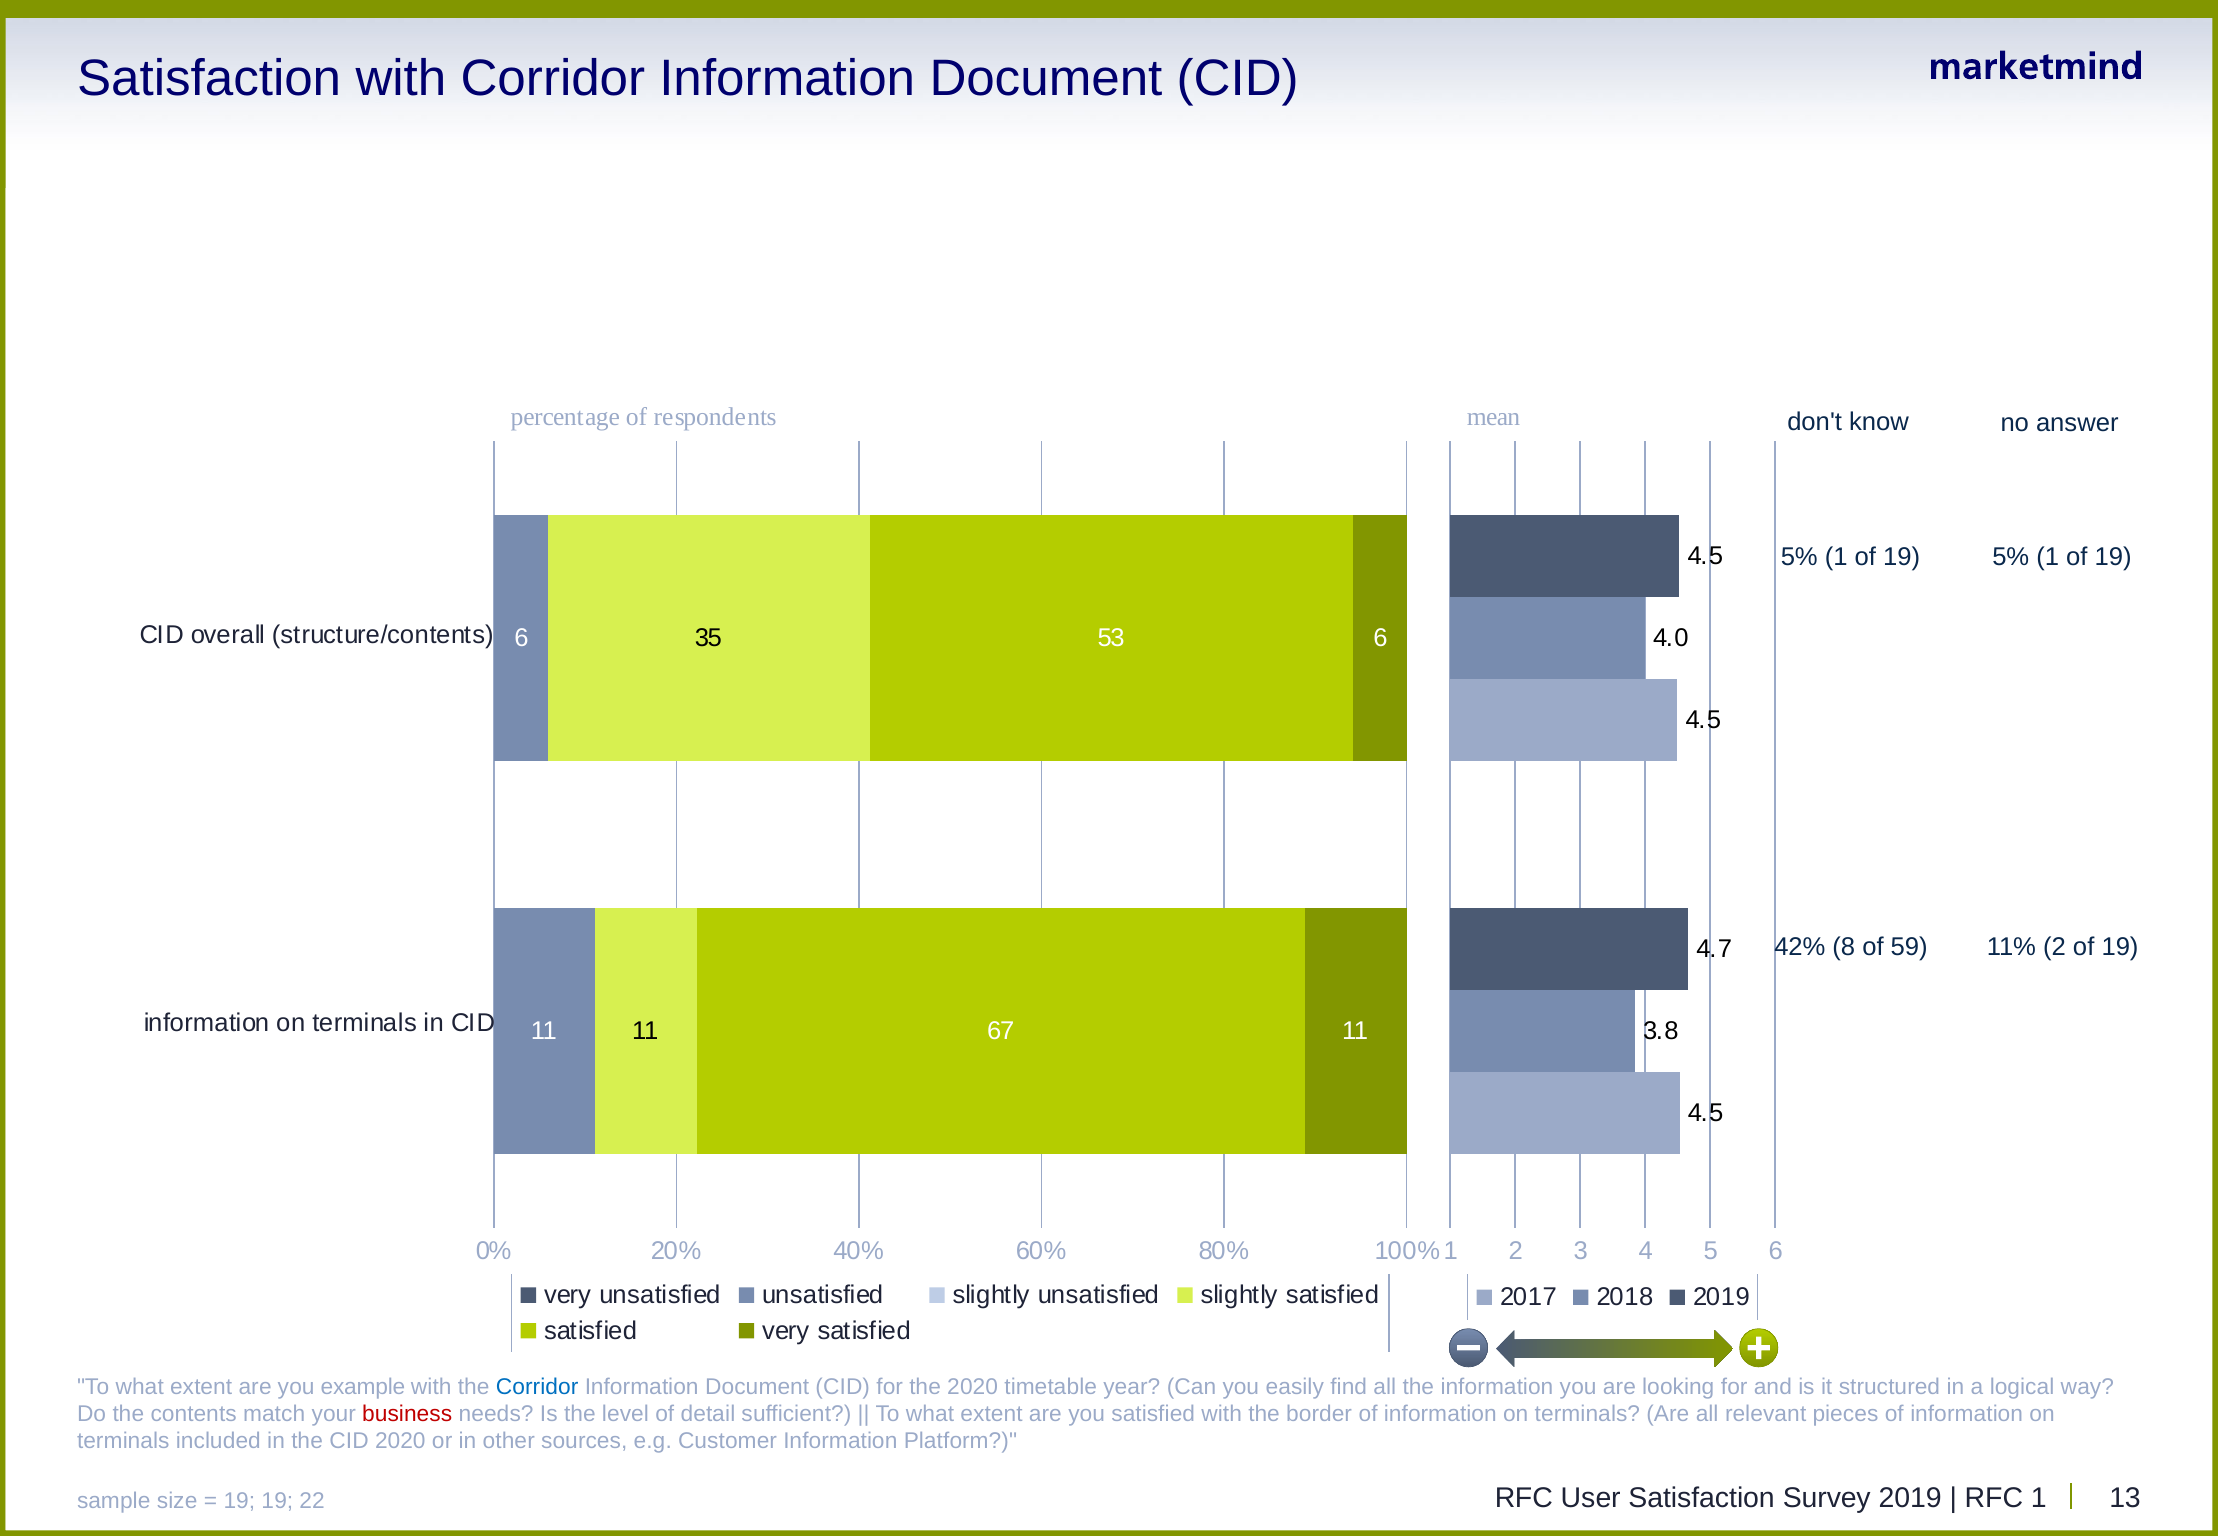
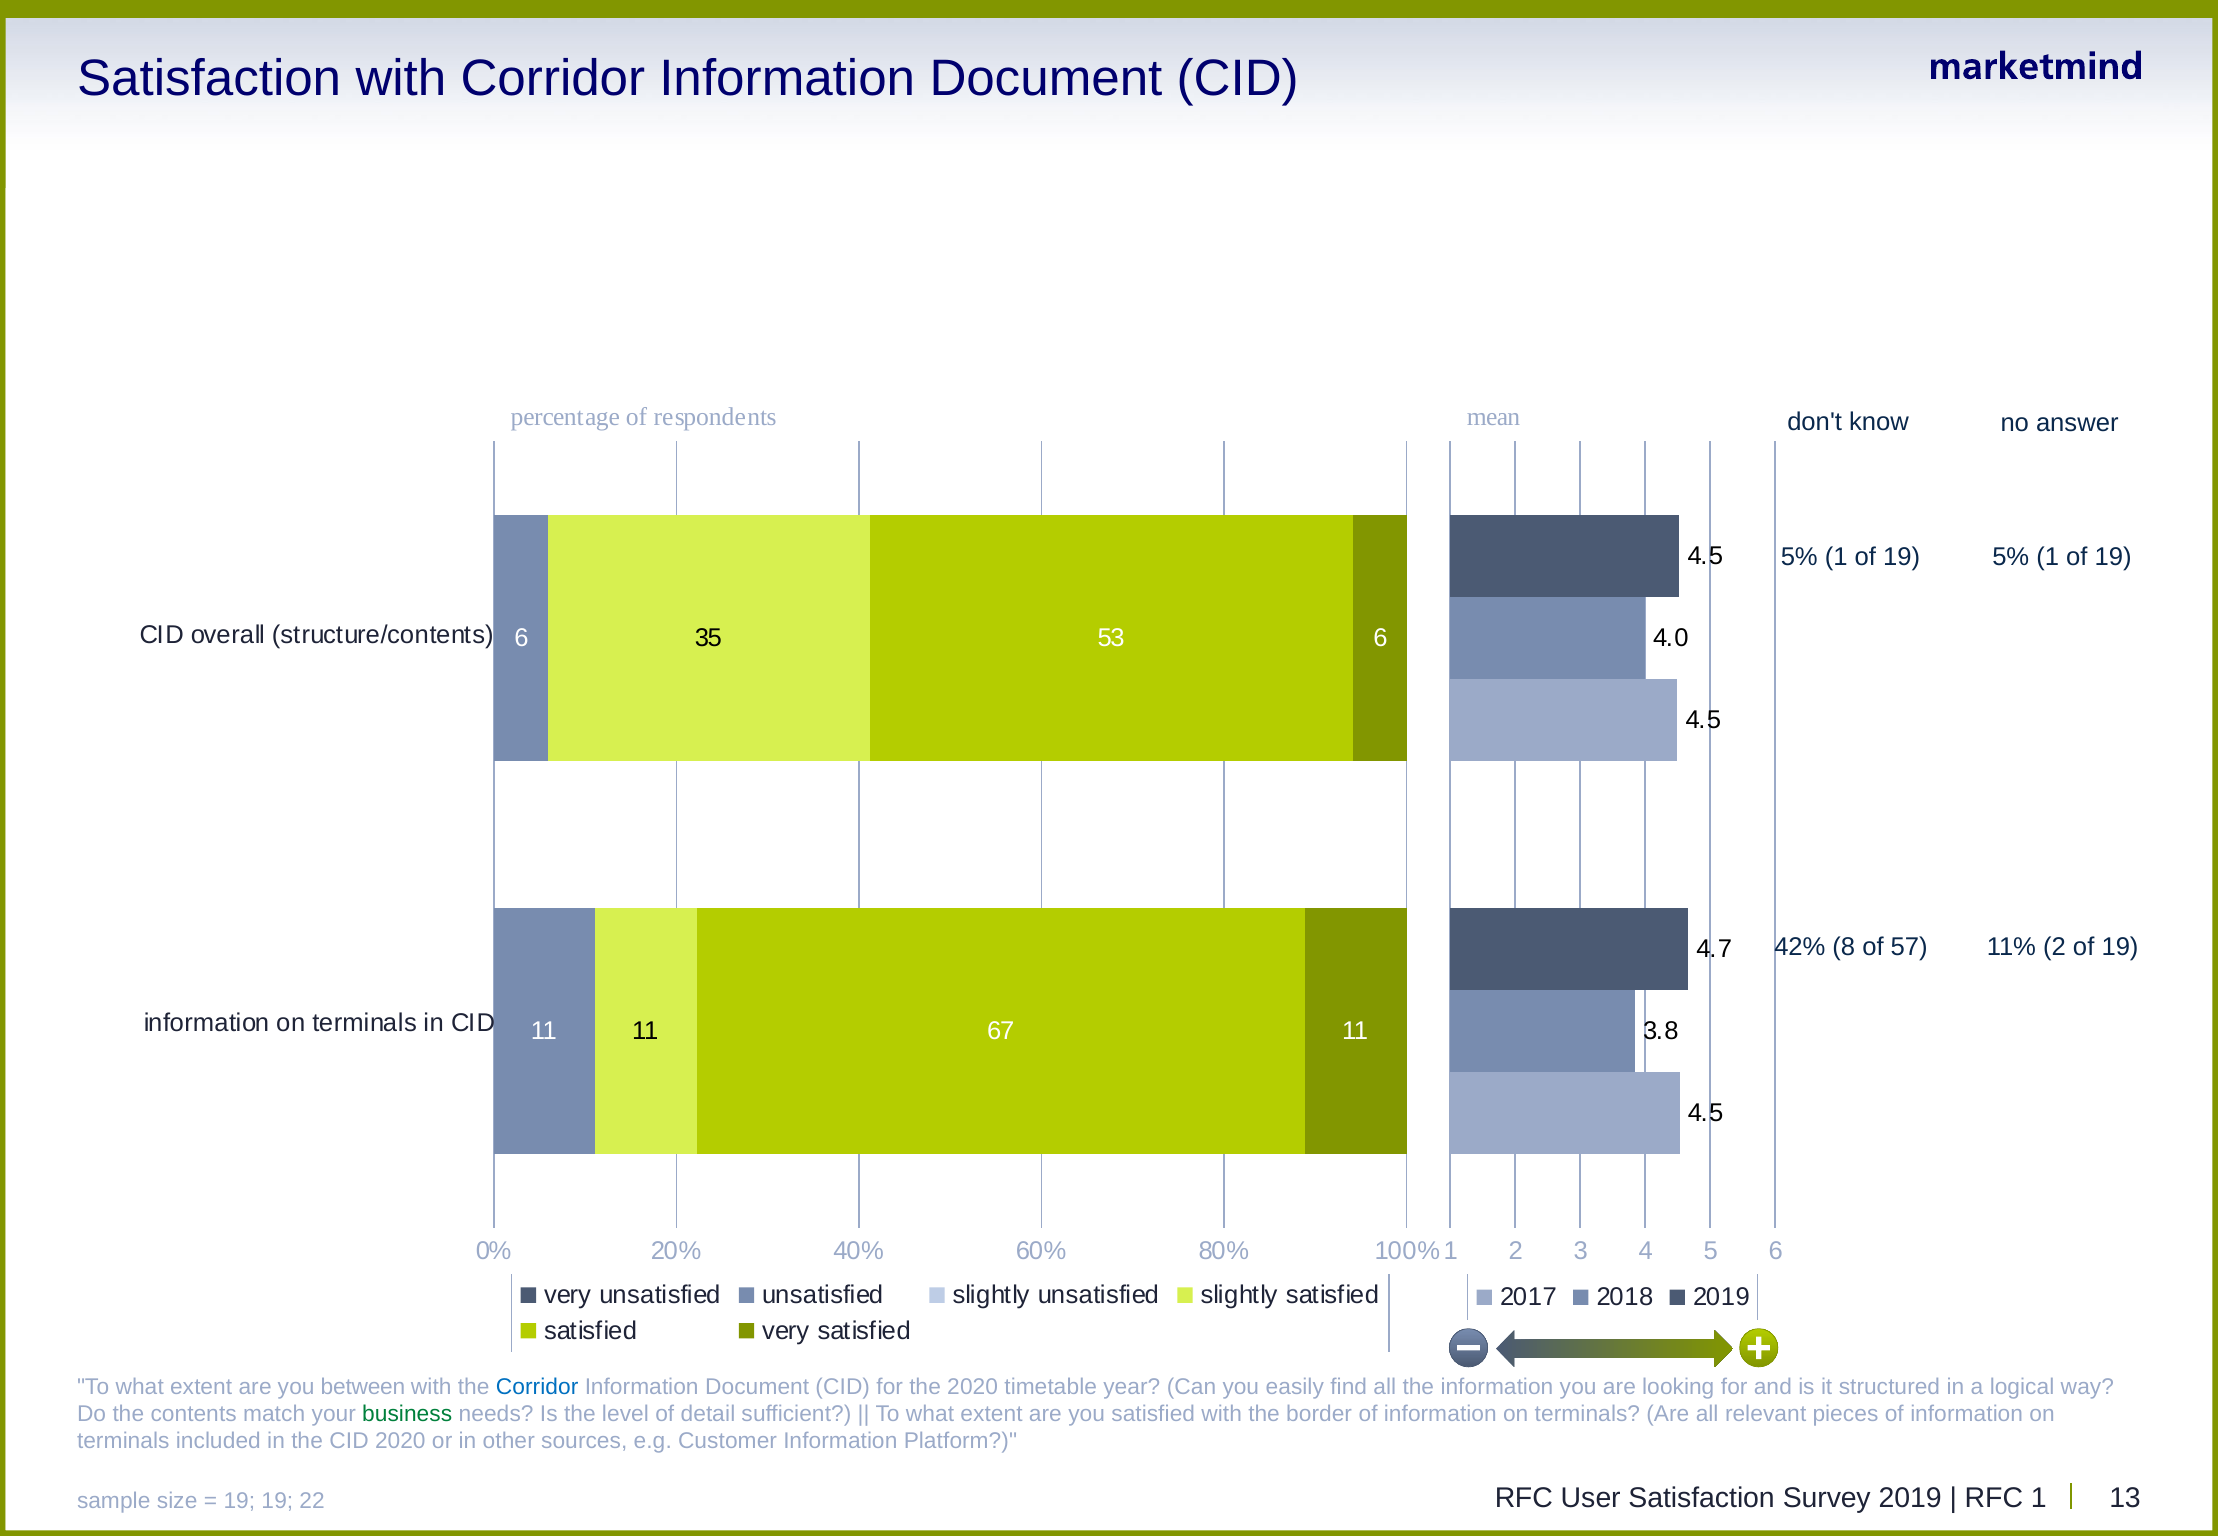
59: 59 -> 57 (1909, 947)
example: example -> between (363, 1386)
business colour: red -> green (407, 1414)
